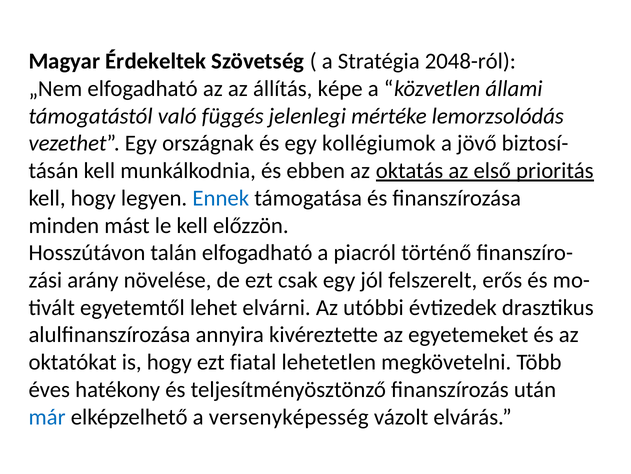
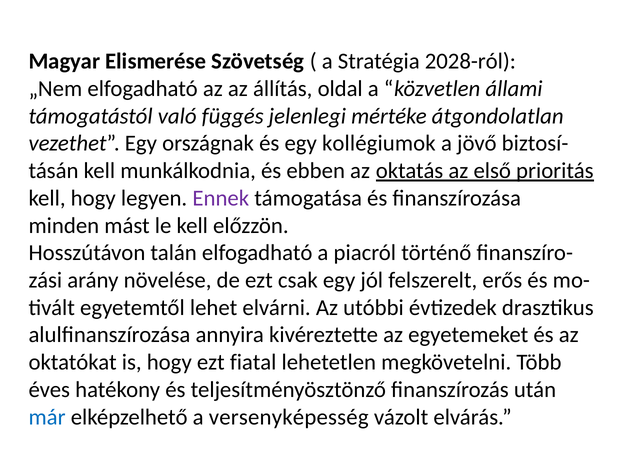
Érdekeltek: Érdekeltek -> Elismerése (156, 61)
2048-ról: 2048-ról -> 2028-ról (470, 61)
képe: képe -> oldal (340, 88)
lemorzsolódás: lemorzsolódás -> átgondolatlan (498, 116)
Ennek colour: blue -> purple (221, 198)
